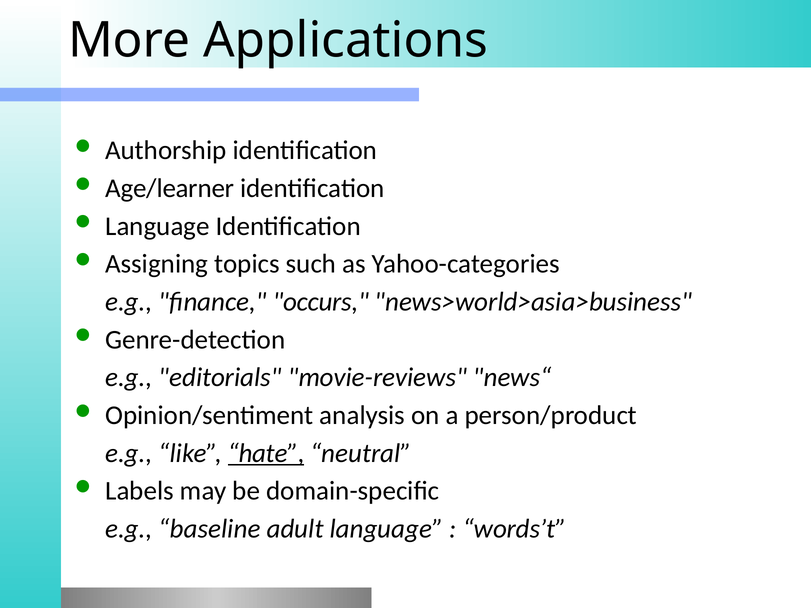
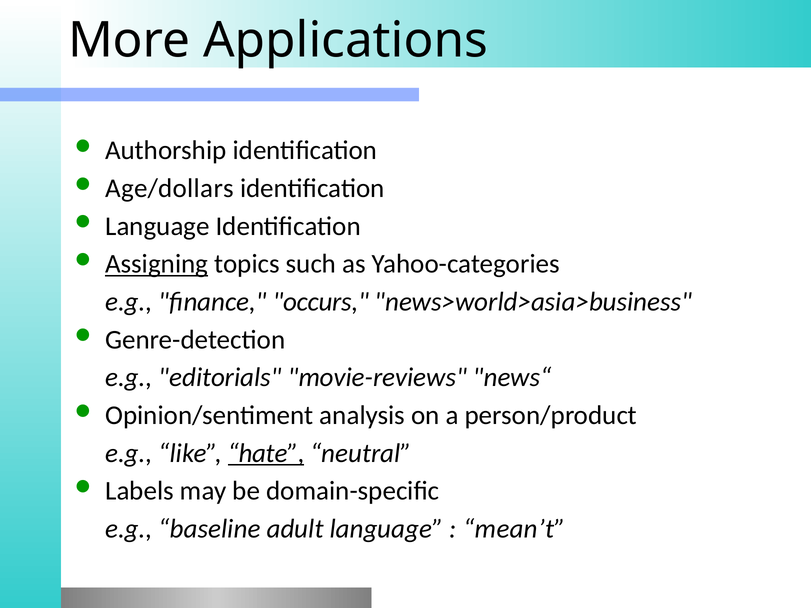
Age/learner: Age/learner -> Age/dollars (169, 188)
Assigning underline: none -> present (157, 264)
words’t: words’t -> mean’t (514, 529)
